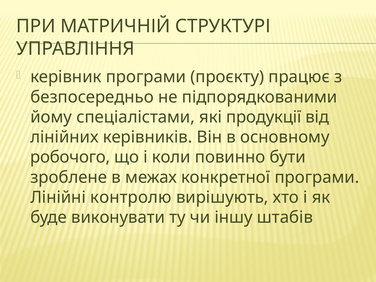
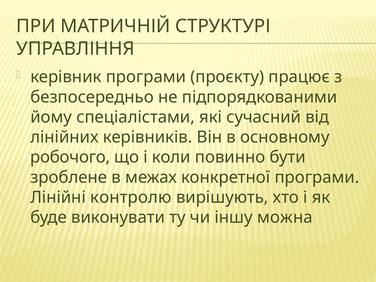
продукції: продукції -> сучасний (264, 117)
штабів: штабів -> можна (285, 217)
